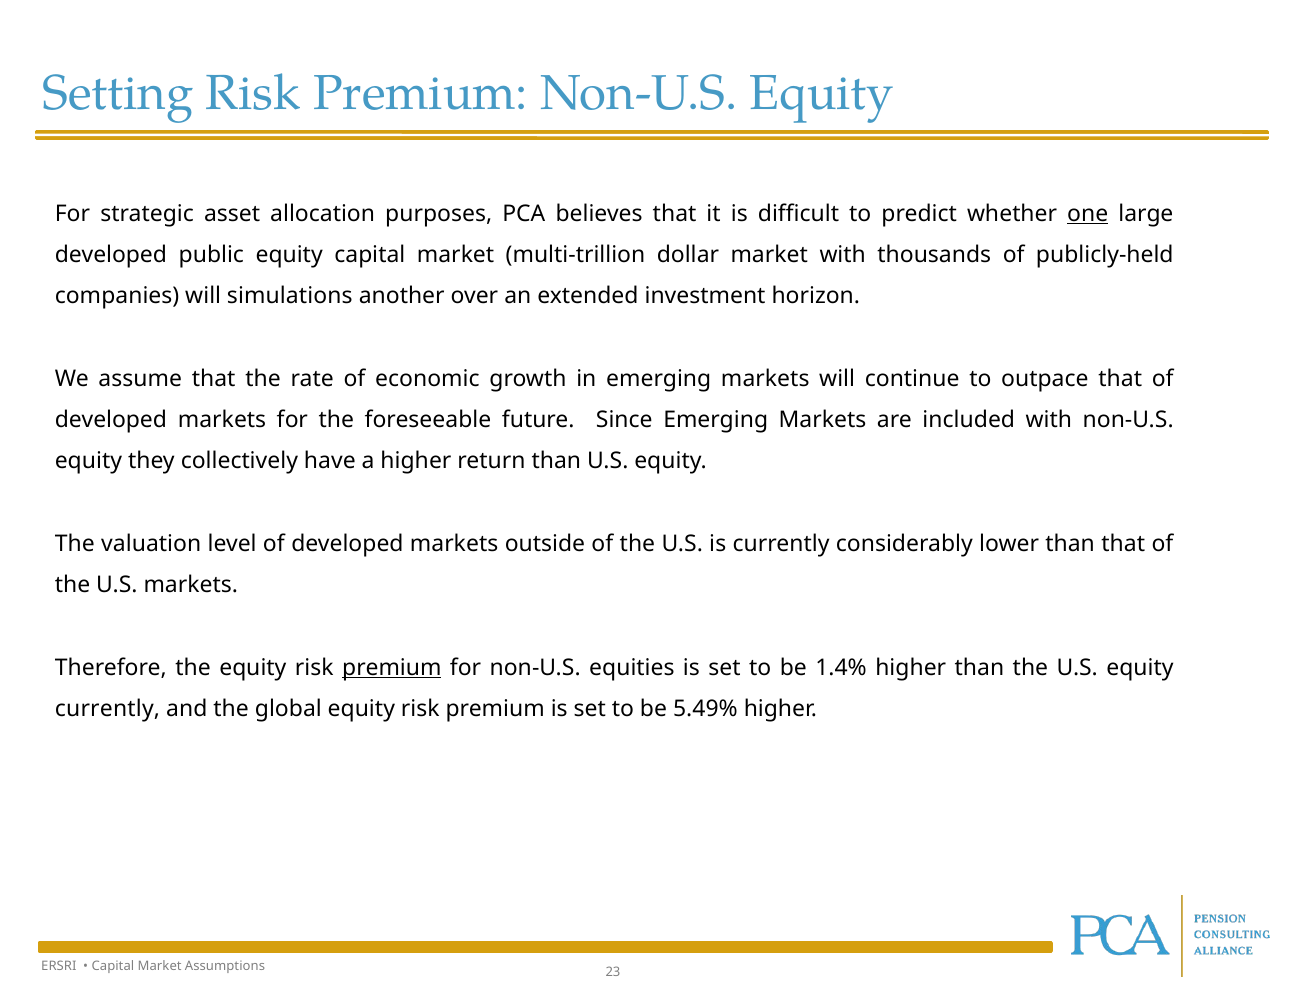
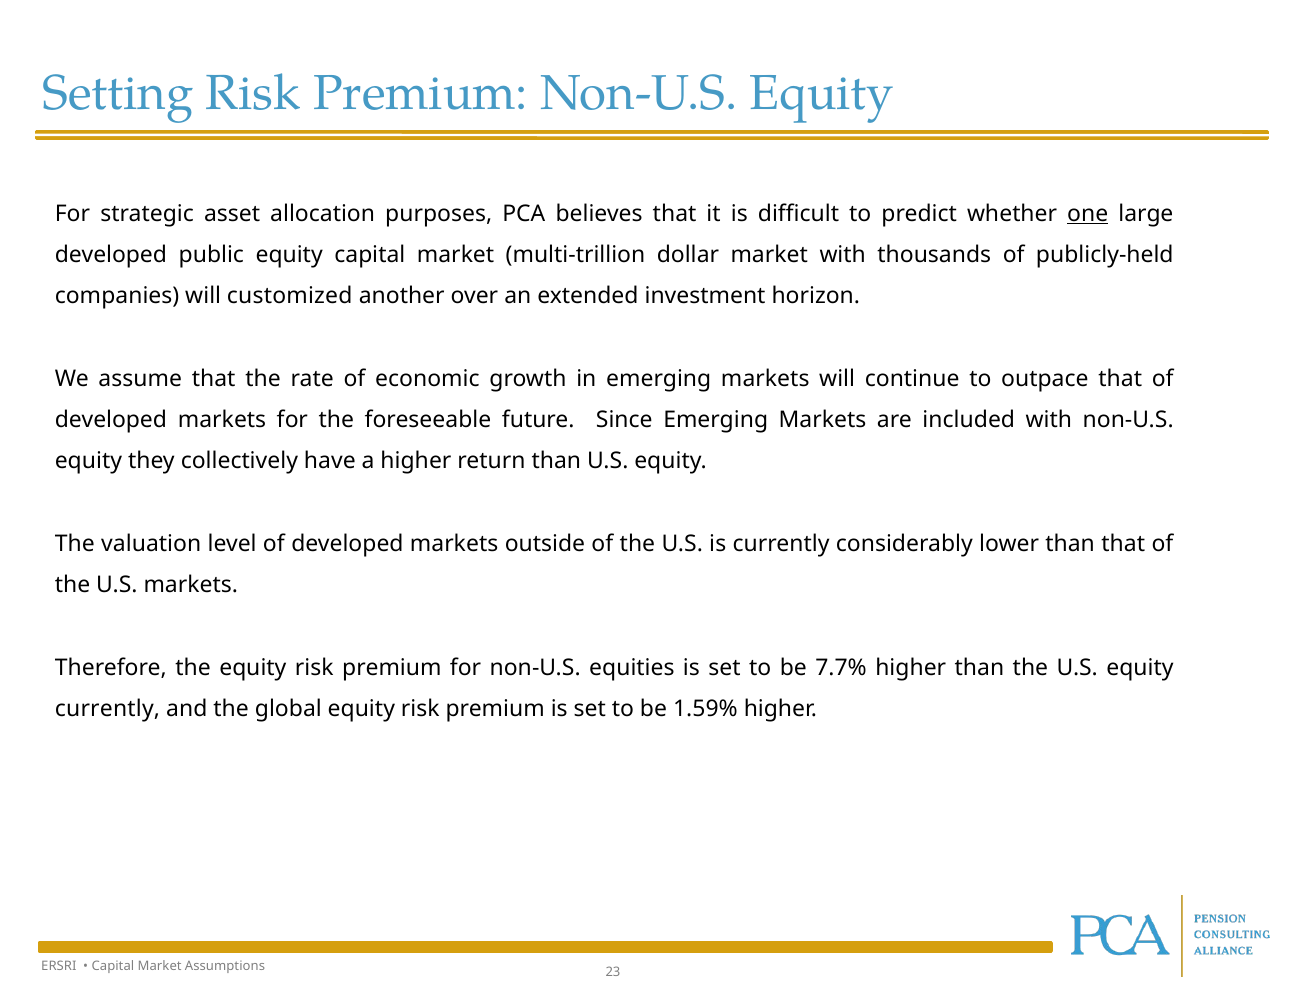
simulations: simulations -> customized (290, 296)
premium underline: present -> none (392, 668)
1.4%: 1.4% -> 7.7% (841, 668)
5.49%: 5.49% -> 1.59% (705, 709)
